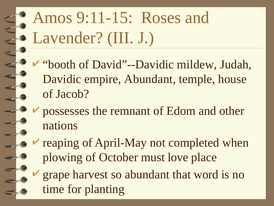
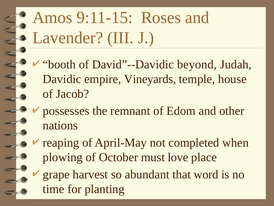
mildew: mildew -> beyond (197, 64)
empire Abundant: Abundant -> Vineyards (150, 79)
